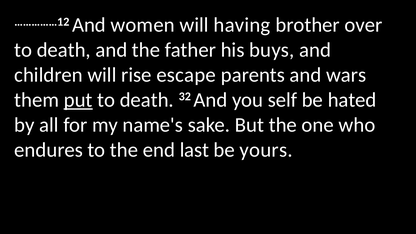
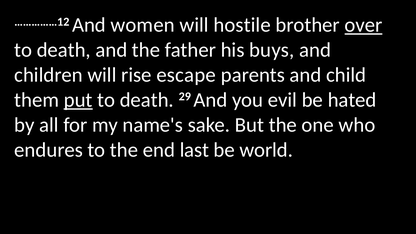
having: having -> hostile (242, 25)
over underline: none -> present (363, 25)
wars: wars -> child (346, 75)
32: 32 -> 29 (185, 97)
self: self -> evil (282, 100)
yours: yours -> world (266, 150)
